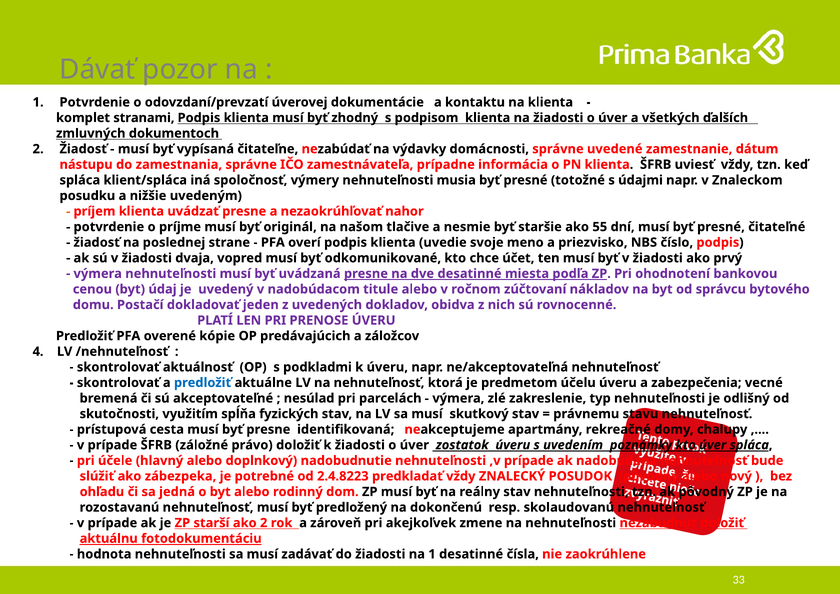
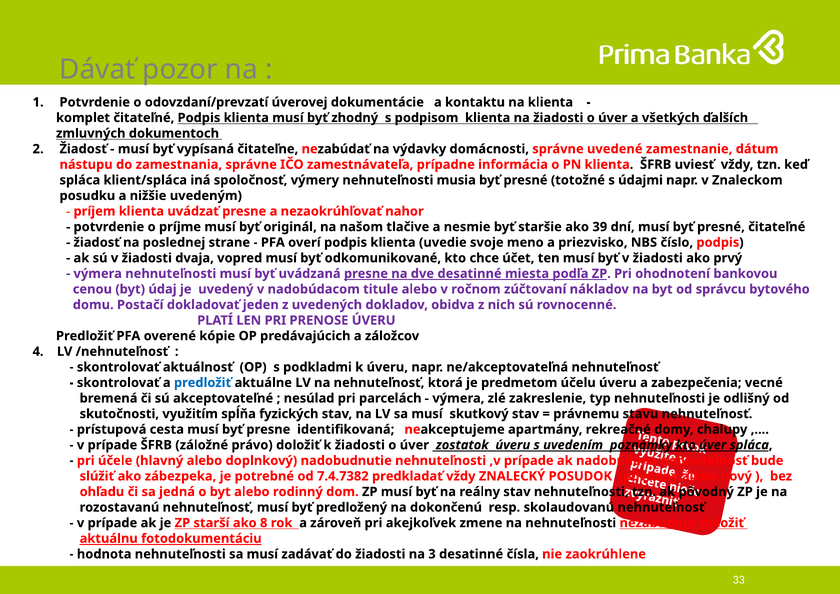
komplet stranami: stranami -> čitateľné (144, 118)
55: 55 -> 39 (600, 227)
2.4.8223: 2.4.8223 -> 7.4.7382 (343, 476)
ako 2: 2 -> 8 (264, 523)
na 1: 1 -> 3 (432, 554)
